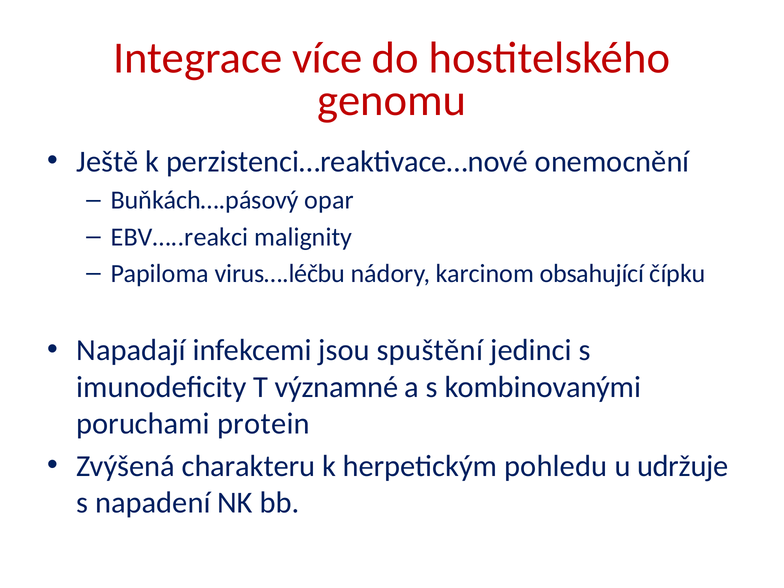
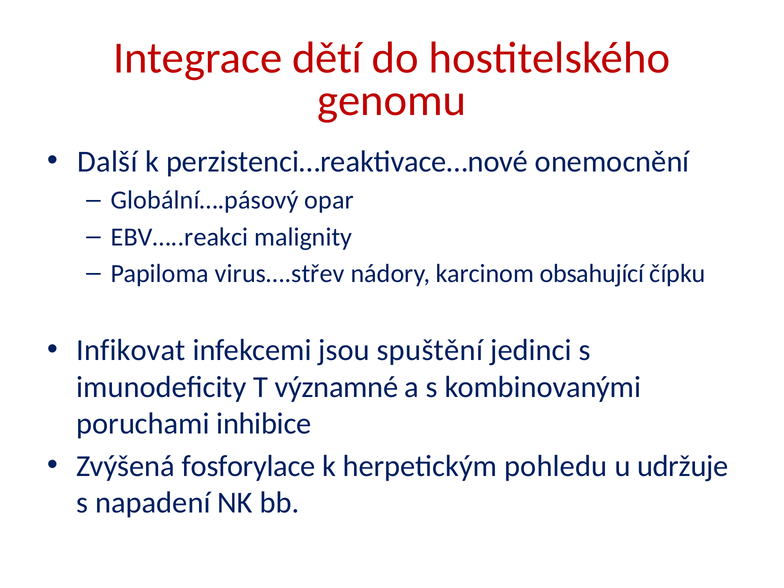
více: více -> dětí (327, 58)
Ještě: Ještě -> Další (107, 161)
Buňkách….pásový: Buňkách….pásový -> Globální….pásový (205, 200)
virus….léčbu: virus….léčbu -> virus….střev (280, 274)
Napadají: Napadají -> Infikovat (131, 350)
protein: protein -> inhibice (264, 423)
charakteru: charakteru -> fosforylace (249, 466)
